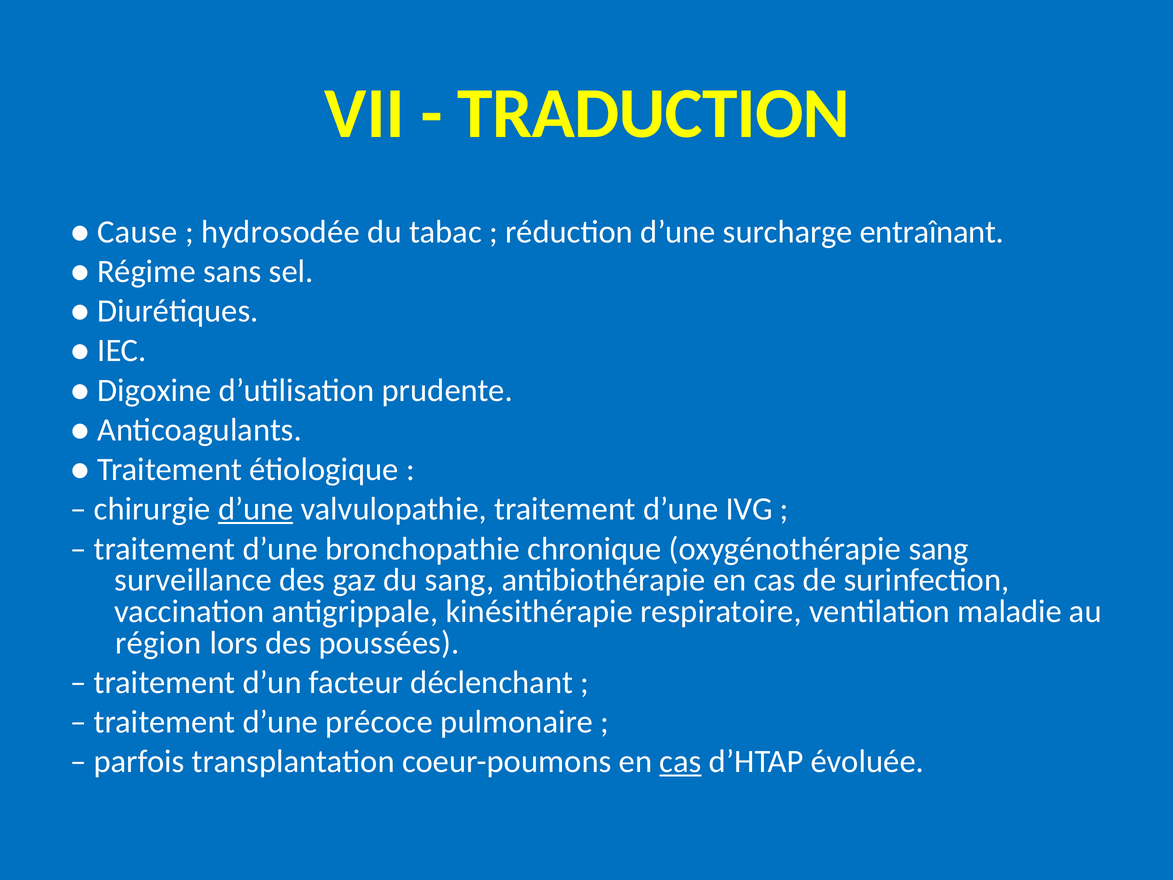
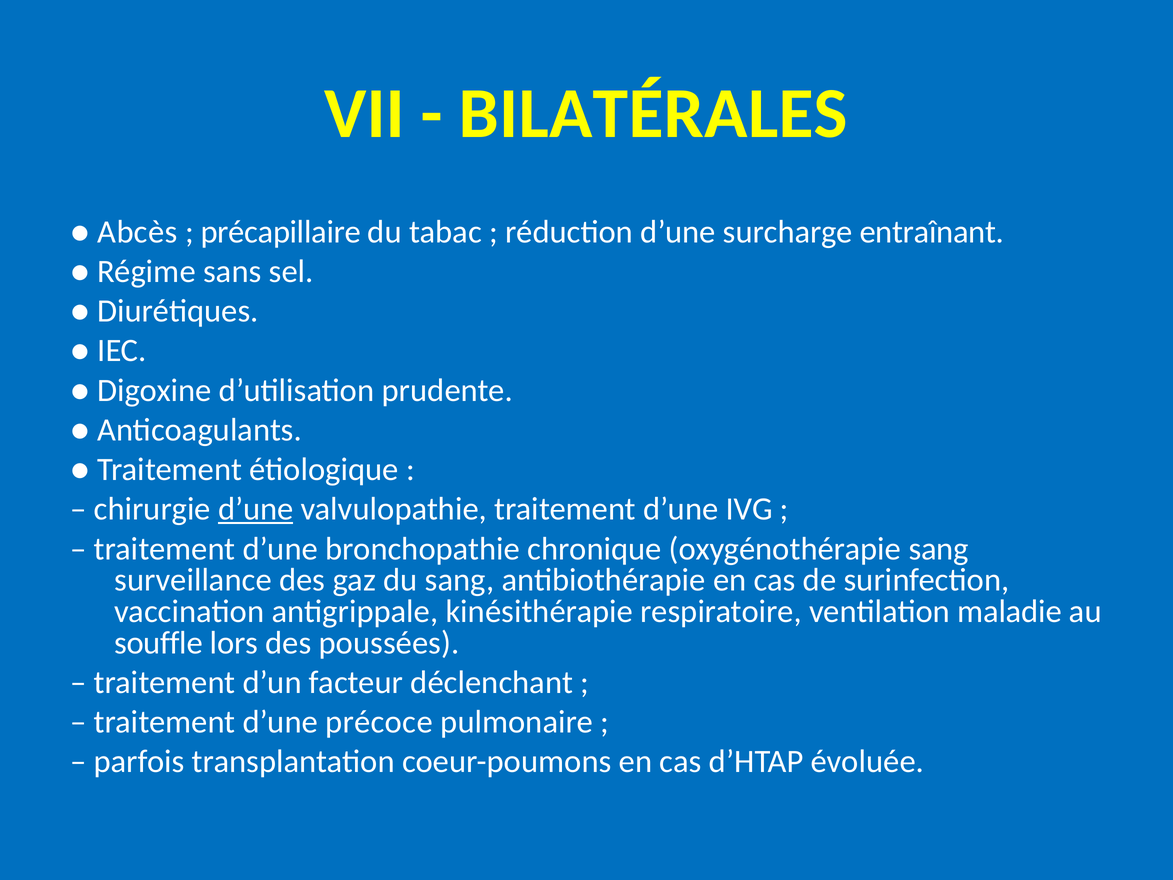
TRADUCTION: TRADUCTION -> BILATÉRALES (653, 114)
Cause: Cause -> Abcès (137, 232)
hydrosodée: hydrosodée -> précapillaire (281, 232)
région: région -> souffle (158, 643)
cas underline: present -> none (681, 761)
